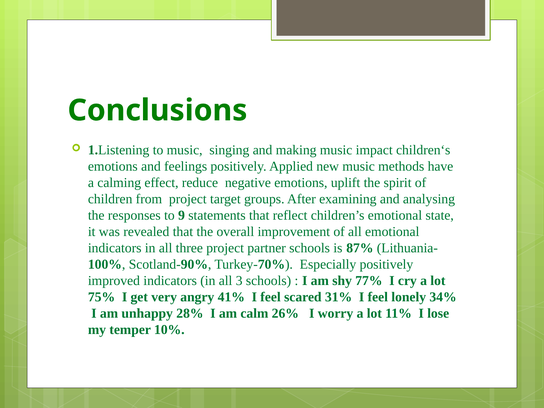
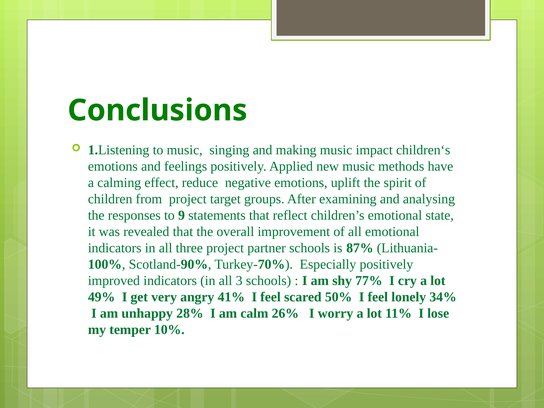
75%: 75% -> 49% (102, 297)
31%: 31% -> 50% (339, 297)
